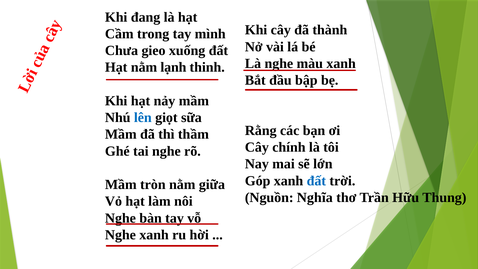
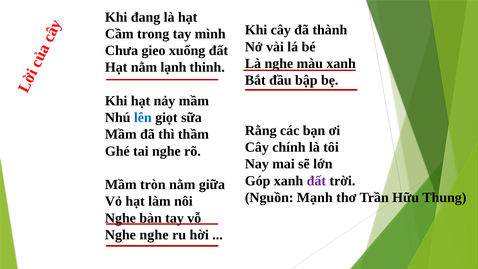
đất colour: blue -> purple (316, 181)
Nghĩa: Nghĩa -> Mạnh (315, 197)
Nghe xanh: xanh -> nghe (154, 235)
